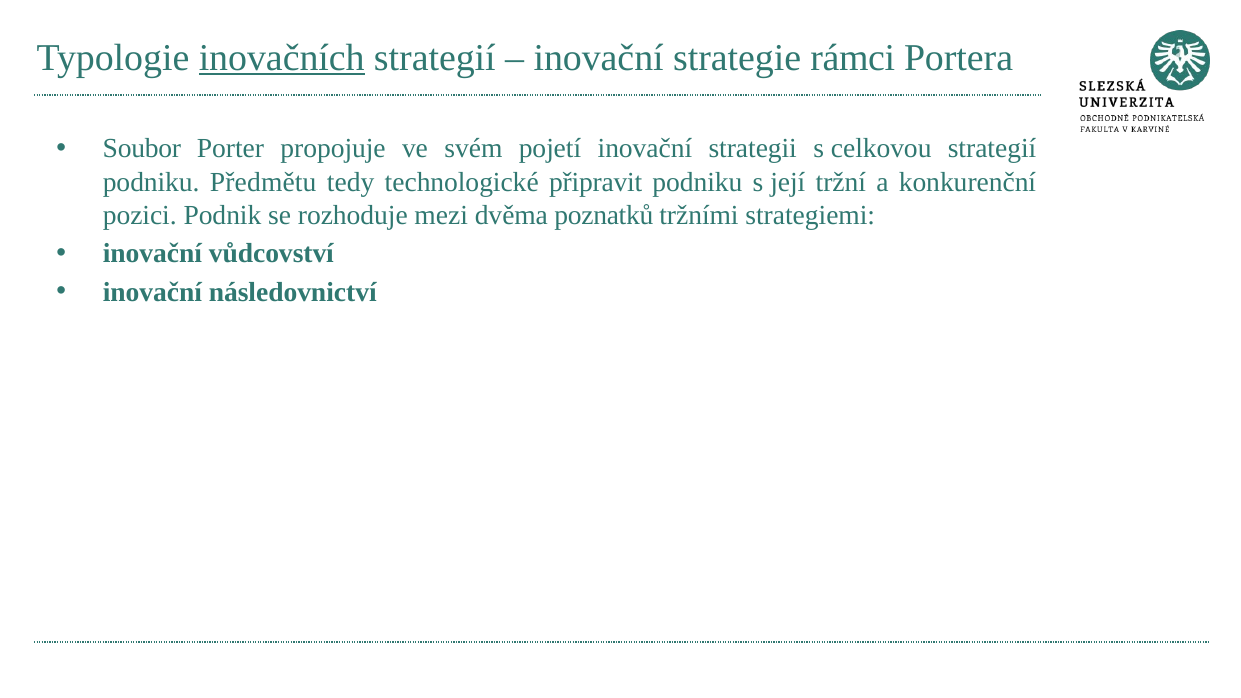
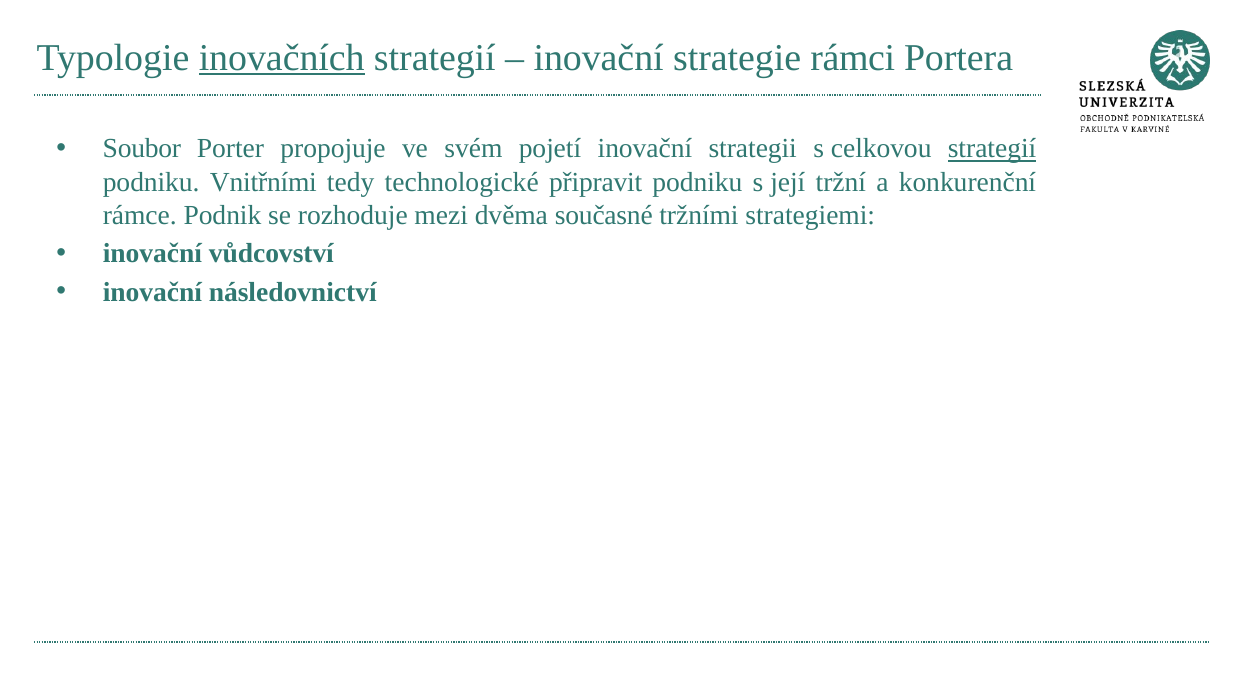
strategií underline: none -> present (992, 149)
Předmětu: Předmětu -> Vnitřními (263, 182)
pozici: pozici -> rámce (140, 215)
poznatků: poznatků -> současné (604, 215)
